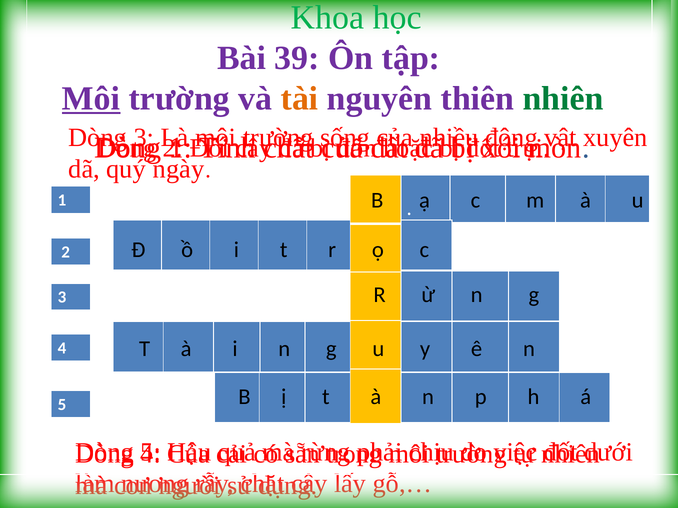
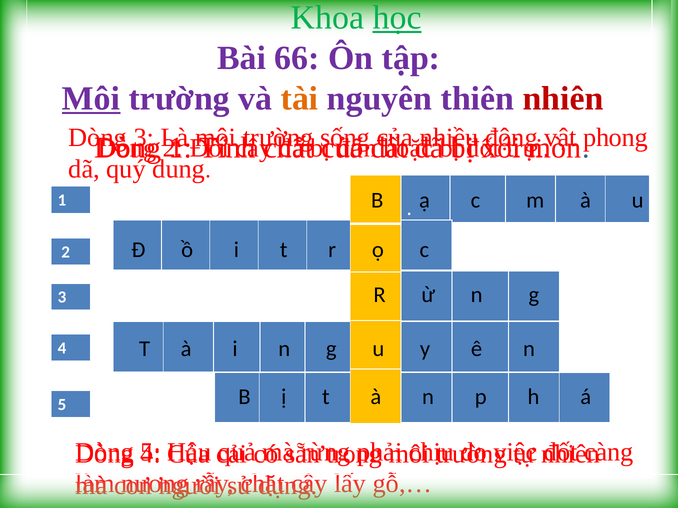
học underline: none -> present (397, 17)
39: 39 -> 66 (297, 58)
nhiên colour: green -> red (563, 99)
xuyên: xuyên -> phong (616, 138)
ngày: ngày -> dung (179, 169)
dưới: dưới -> càng (609, 453)
